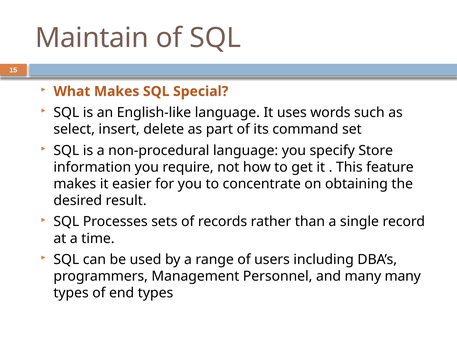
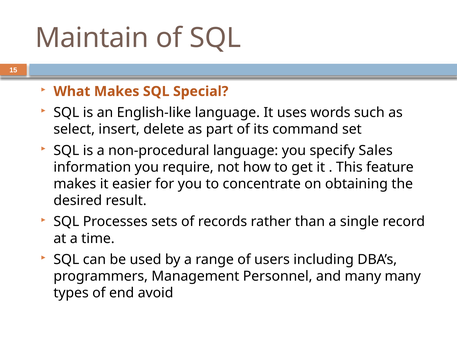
Store: Store -> Sales (376, 151)
end types: types -> avoid (156, 294)
